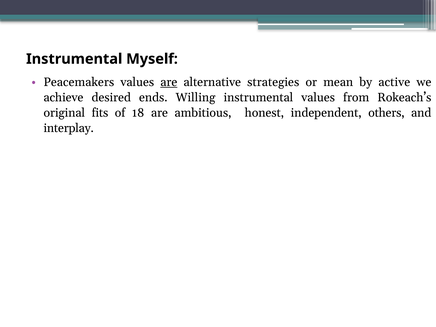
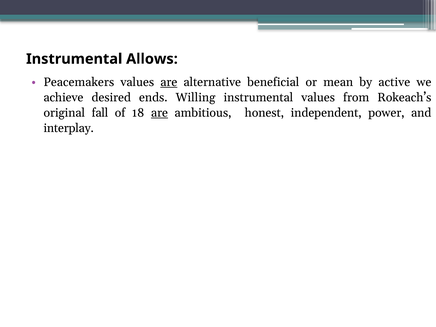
Myself: Myself -> Allows (152, 59)
strategies: strategies -> beneficial (273, 82)
fits: fits -> fall (100, 113)
are underline: none -> present (159, 113)
others: others -> power (386, 113)
